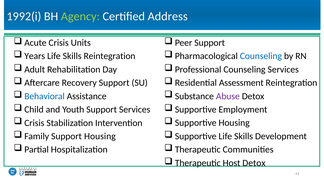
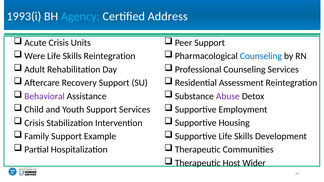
1992(i: 1992(i -> 1993(i (24, 16)
Agency colour: light green -> light blue (80, 16)
Years: Years -> Were (35, 56)
Behavioral colour: blue -> purple (45, 96)
Support Housing: Housing -> Example (100, 136)
Host Detox: Detox -> Wider (254, 163)
